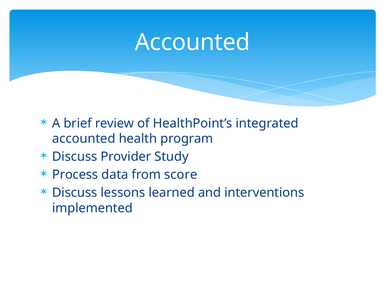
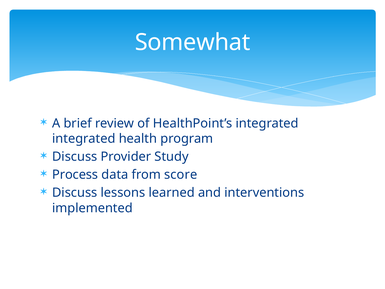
Accounted: Accounted -> Somewhat (193, 42)
accounted: accounted -> integrated (84, 139)
